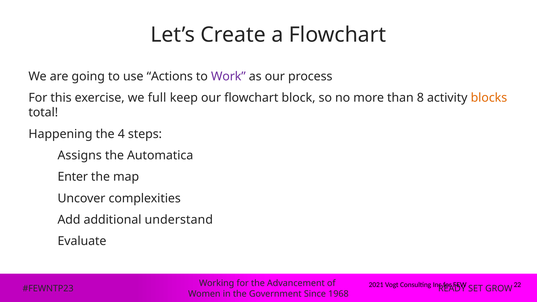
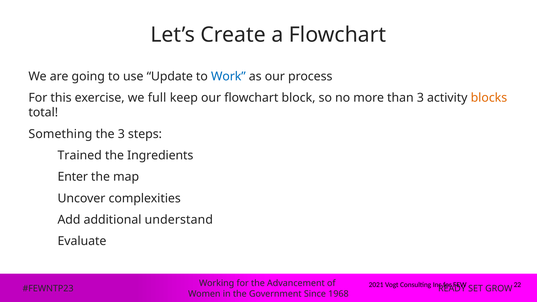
Actions: Actions -> Update (170, 76)
Work colour: purple -> blue (228, 76)
than 8: 8 -> 3 (420, 98)
Happening: Happening -> Something (60, 134)
the 4: 4 -> 3 (121, 134)
Assigns: Assigns -> Trained (80, 155)
Automatica: Automatica -> Ingredients (160, 155)
